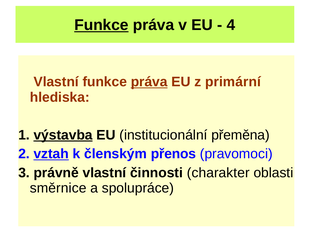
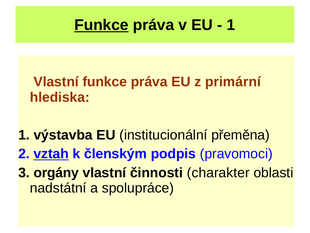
4: 4 -> 1 (231, 25)
práva underline: present -> none (149, 82)
výstavba underline: present -> none (63, 135)
přenos: přenos -> podpis (173, 154)
právně: právně -> orgány (56, 172)
směrnice: směrnice -> nadstátní (58, 188)
